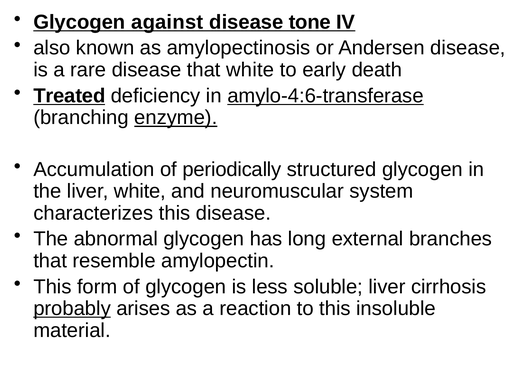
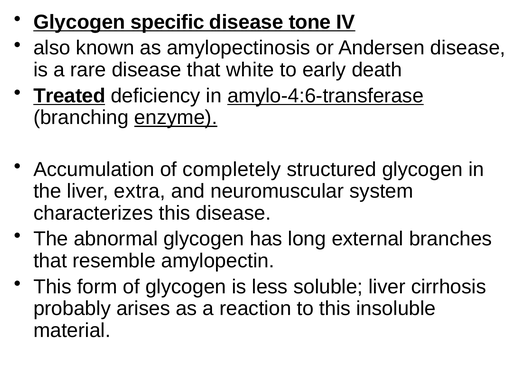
against: against -> specific (167, 22)
periodically: periodically -> completely (232, 169)
liver white: white -> extra (140, 191)
probably underline: present -> none (72, 309)
